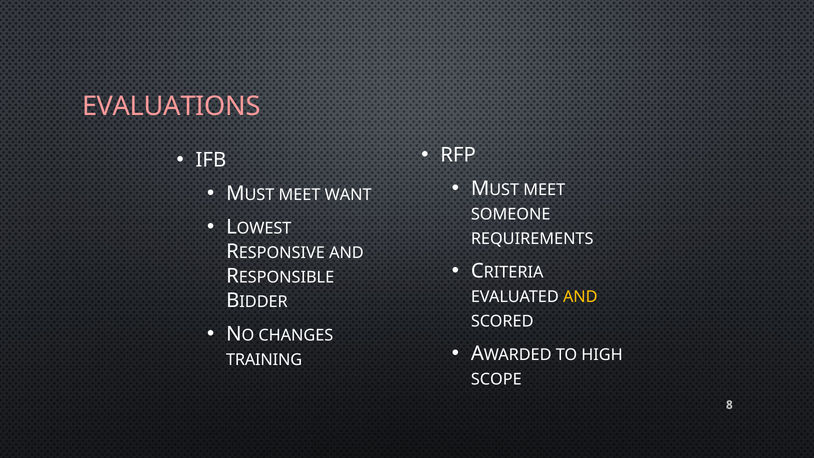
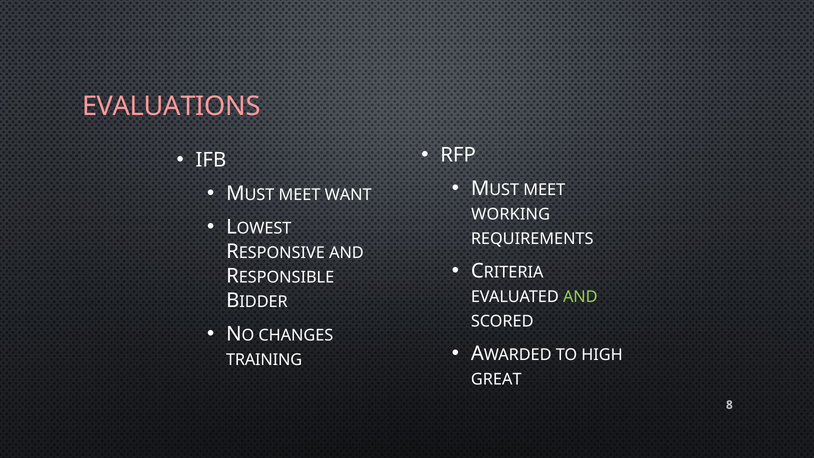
SOMEONE: SOMEONE -> WORKING (511, 214)
AND colour: yellow -> light green (580, 297)
SCOPE: SCOPE -> GREAT (496, 379)
